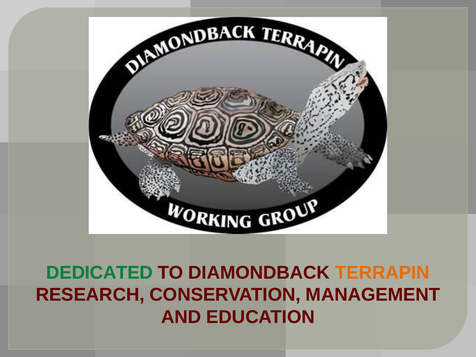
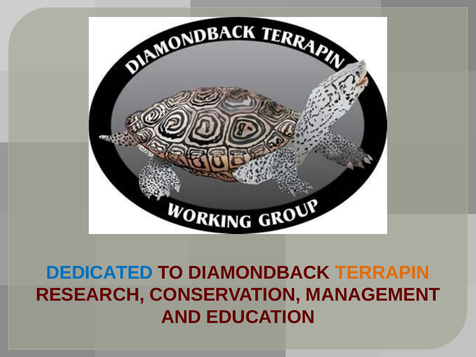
DEDICATED colour: green -> blue (100, 273)
